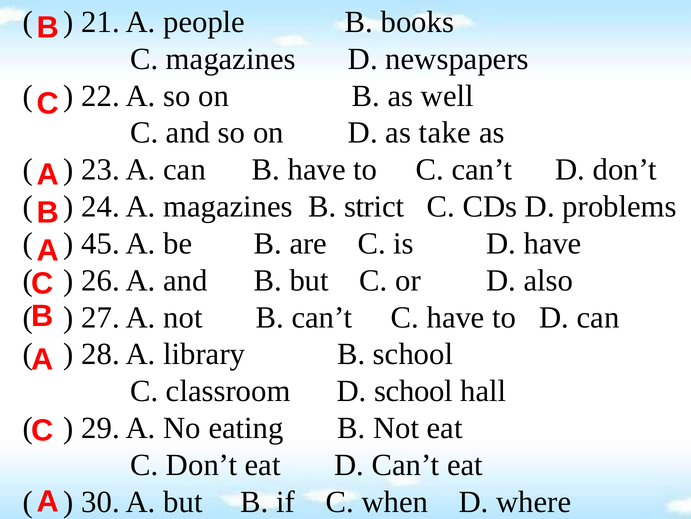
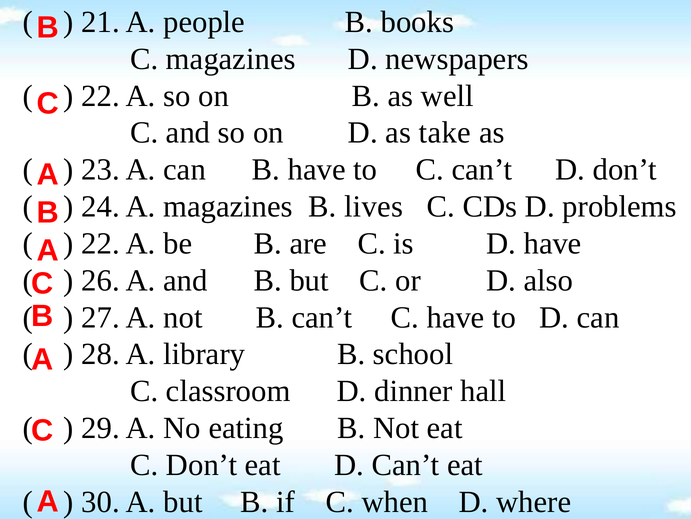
strict: strict -> lives (374, 206)
45: 45 -> 22 (101, 243)
D school: school -> dinner (413, 391)
